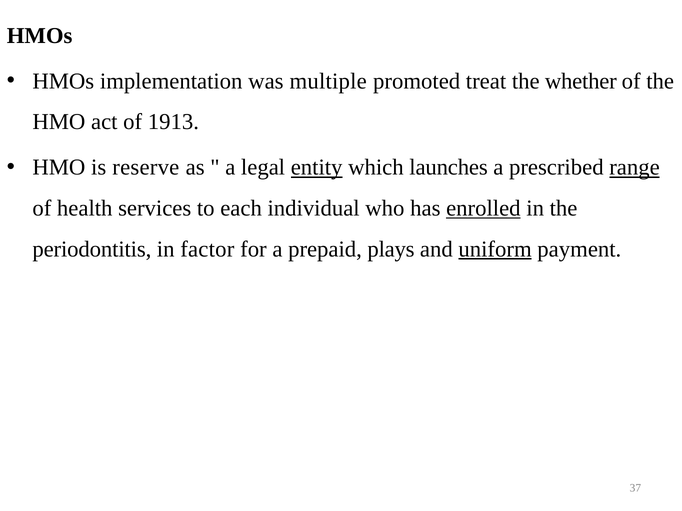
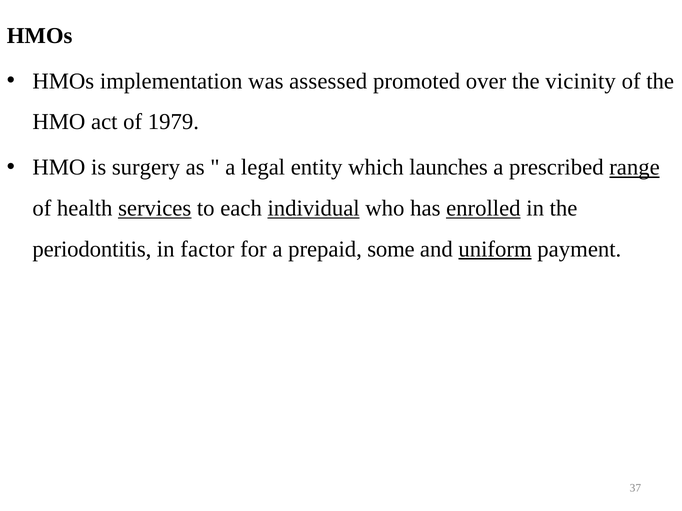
multiple: multiple -> assessed (328, 81)
treat: treat -> over (486, 81)
whether: whether -> vicinity (581, 81)
1913: 1913 -> 1979 (173, 122)
reserve: reserve -> surgery (146, 168)
entity underline: present -> none (317, 168)
services underline: none -> present (155, 208)
individual underline: none -> present (314, 208)
plays: plays -> some (391, 249)
